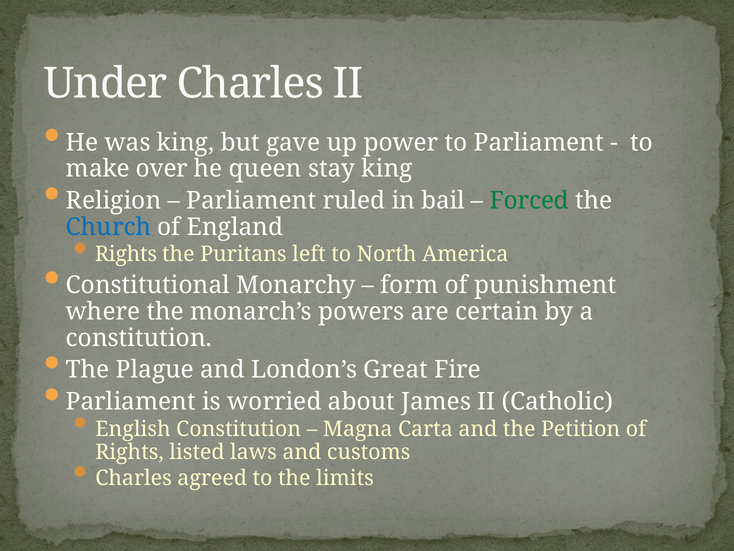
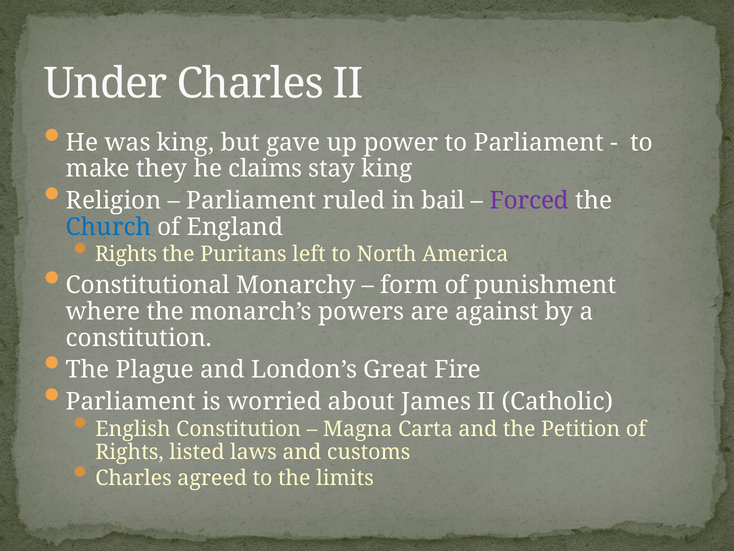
over: over -> they (162, 169)
queen: queen -> claims (265, 169)
Forced colour: green -> purple (529, 201)
certain: certain -> against (497, 311)
